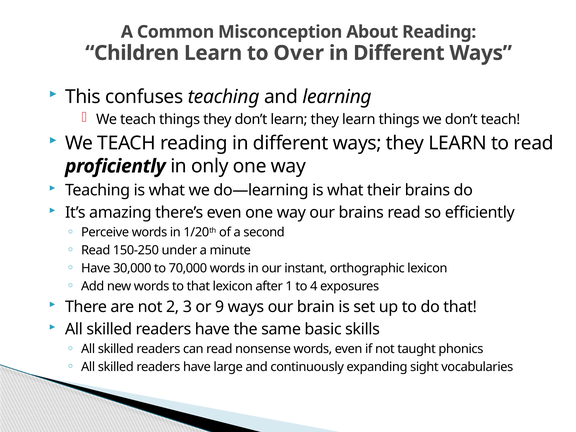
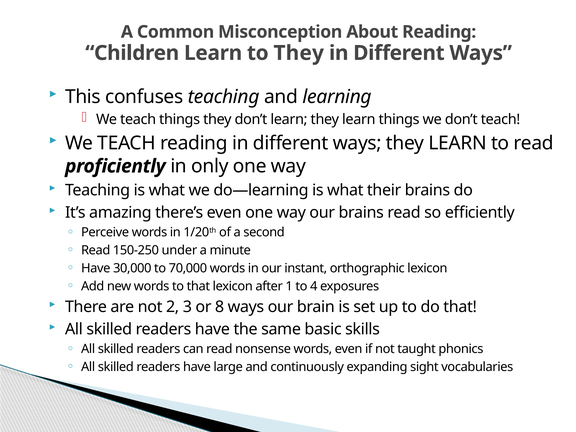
to Over: Over -> They (299, 53)
9: 9 -> 8 (220, 307)
